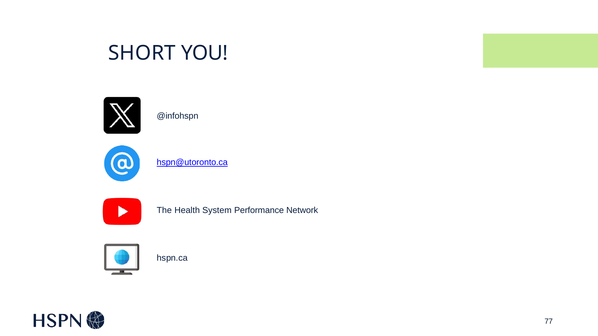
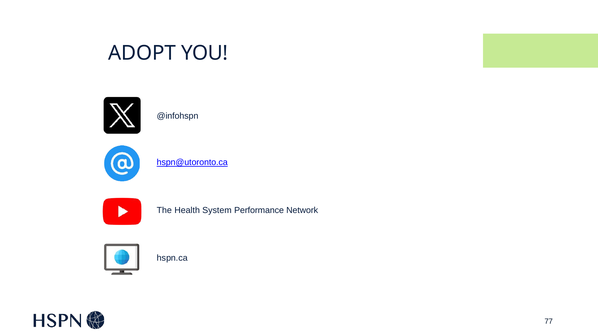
SHORT: SHORT -> ADOPT (142, 53)
